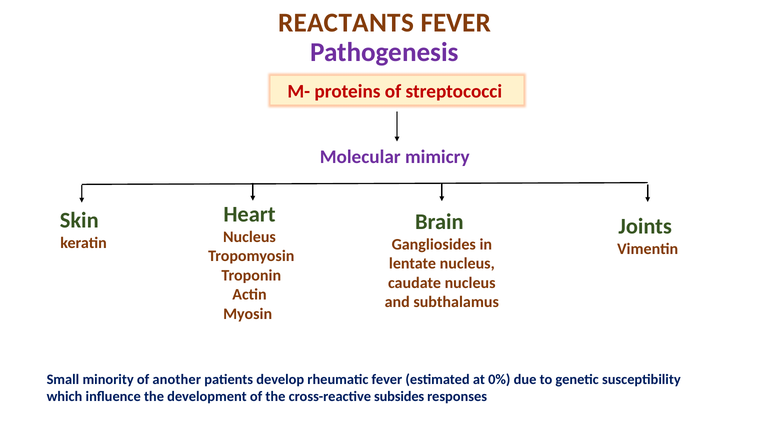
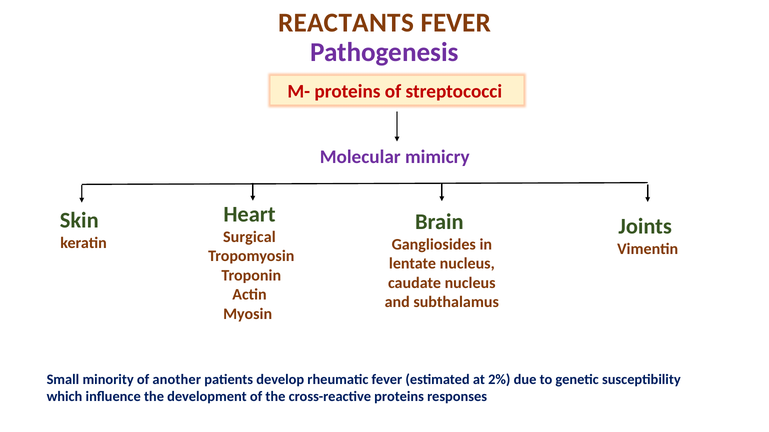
Nucleus: Nucleus -> Surgical (249, 237)
0%: 0% -> 2% (499, 380)
cross-reactive subsides: subsides -> proteins (399, 397)
